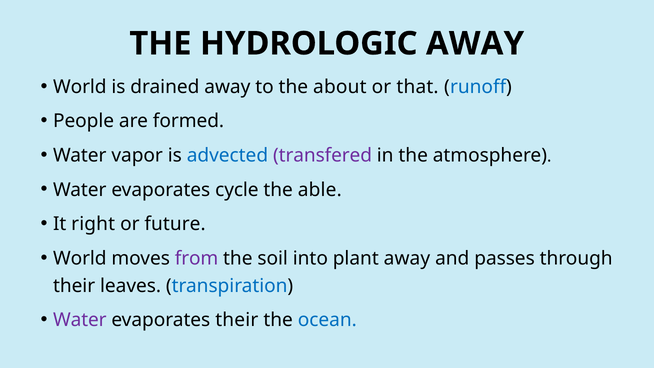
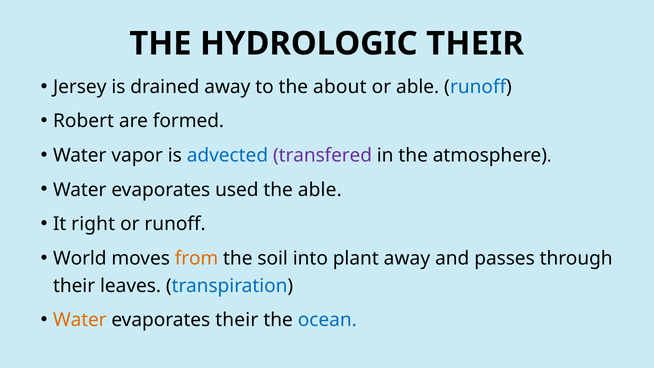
HYDROLOGIC AWAY: AWAY -> THEIR (475, 44)
World: World -> Jersey (80, 87)
or that: that -> able (418, 87)
People: People -> Robert (84, 121)
cycle: cycle -> used (237, 190)
or future: future -> runoff (175, 224)
from colour: purple -> orange (197, 258)
Water colour: purple -> orange (80, 320)
